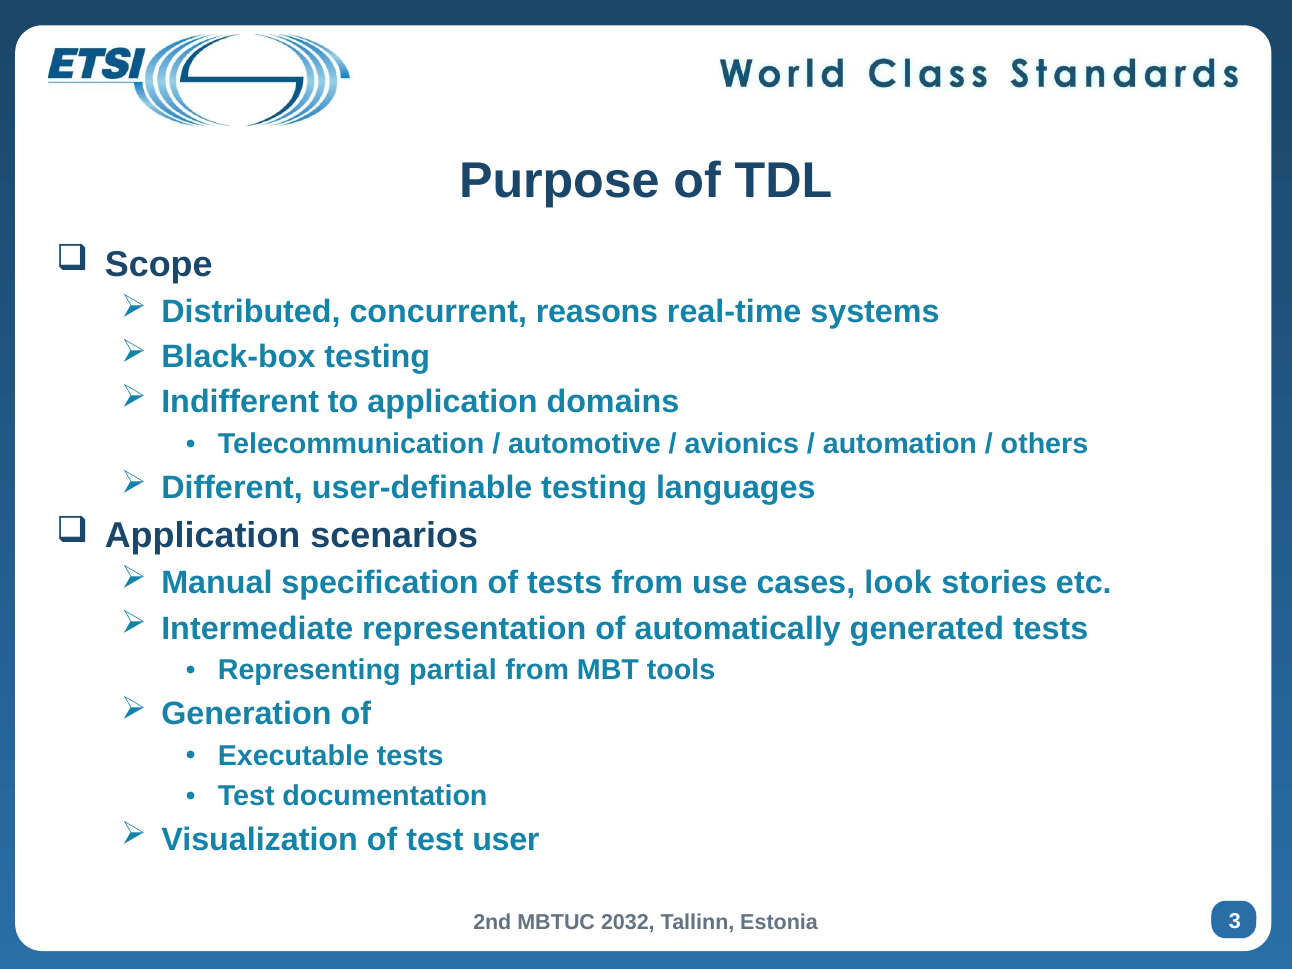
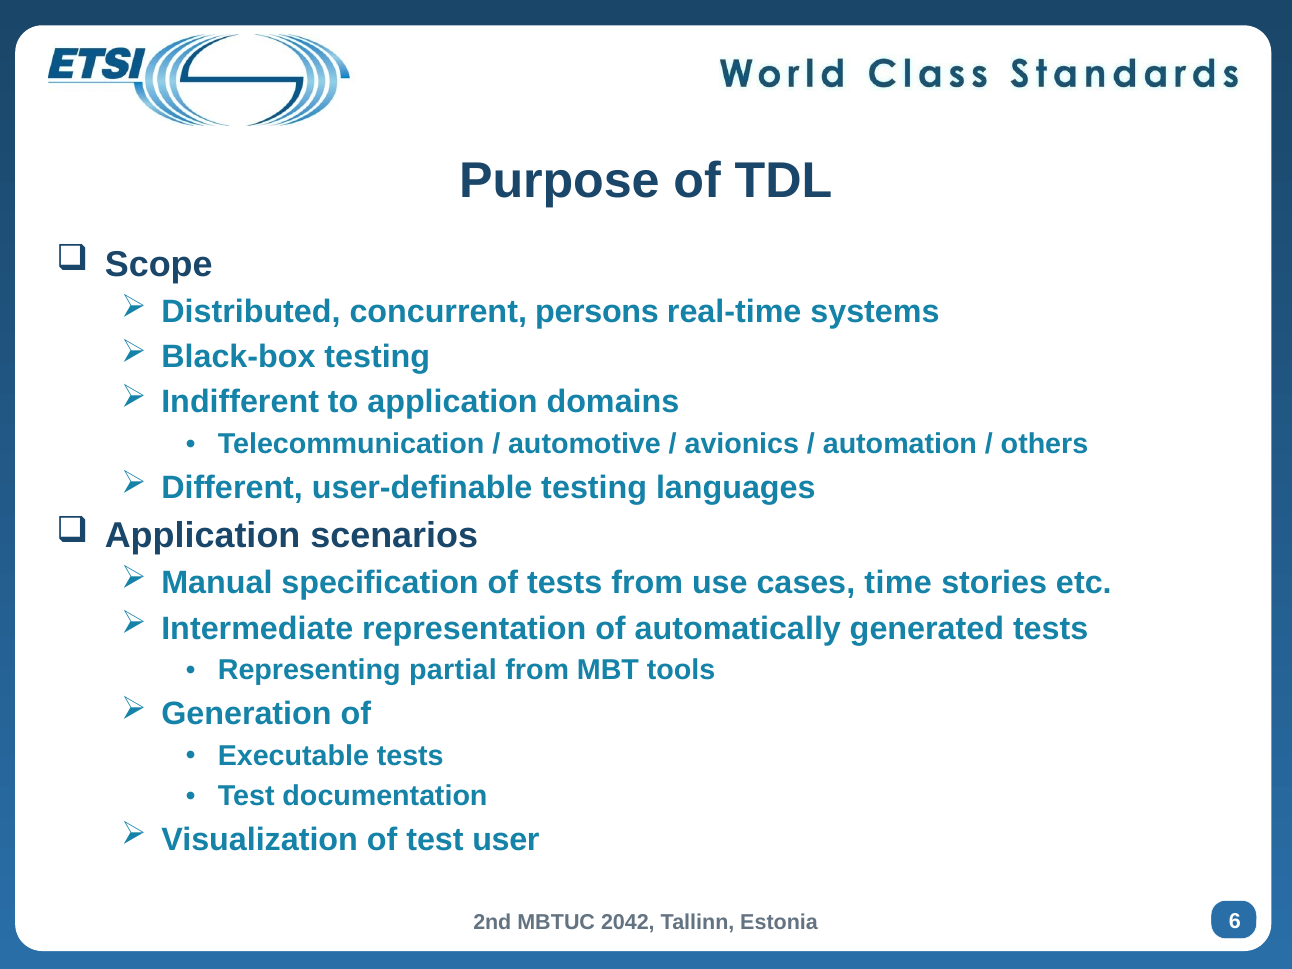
reasons: reasons -> persons (597, 312)
look: look -> time (898, 583)
2032: 2032 -> 2042 (628, 922)
3: 3 -> 6 (1235, 921)
